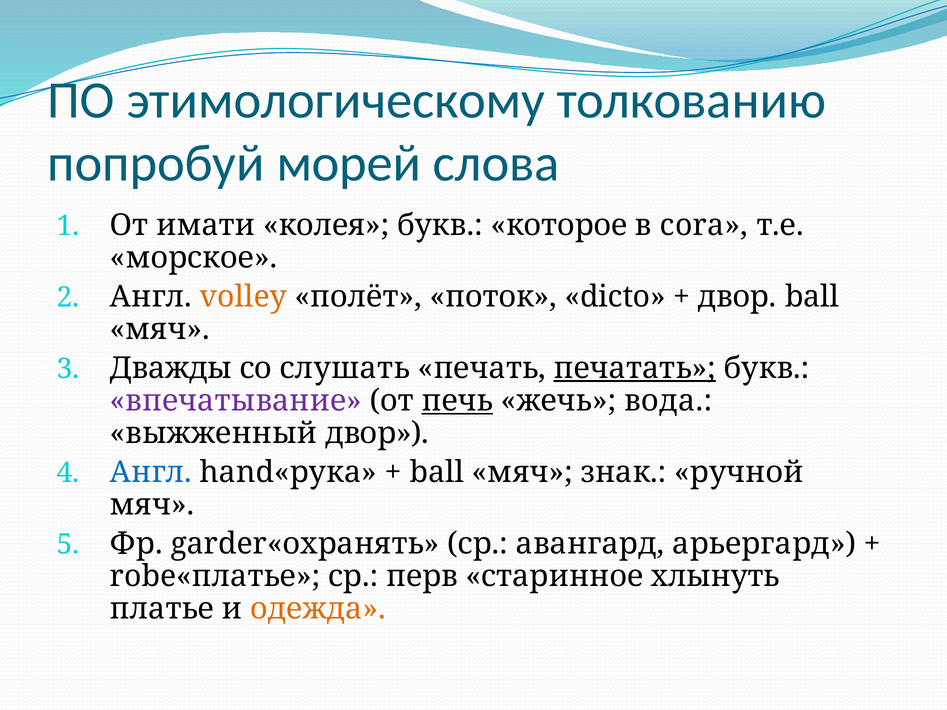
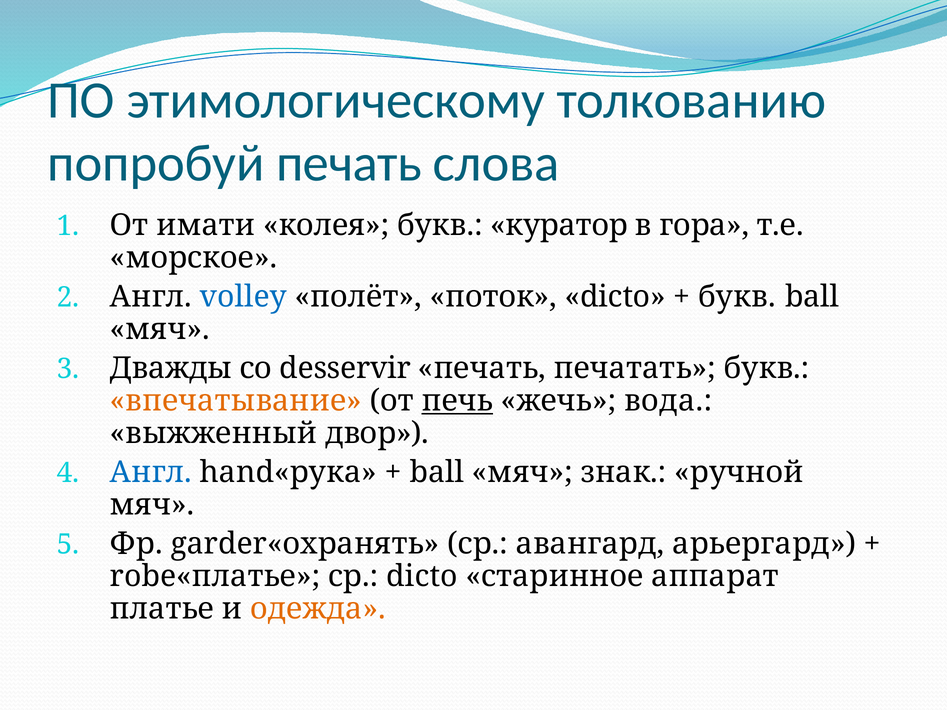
попробуй морей: морей -> печать (349, 163)
которое: которое -> куратор (559, 225)
cora: cora -> гора (704, 225)
volley colour: orange -> blue (243, 297)
двор: двор -> букв (737, 297)
слушать: слушать -> desservir (345, 368)
печатать underline: present -> none (635, 368)
впечатывание colour: purple -> orange (236, 401)
ср перв: перв -> dicto (422, 576)
хлынуть: хлынуть -> аппарат (715, 576)
